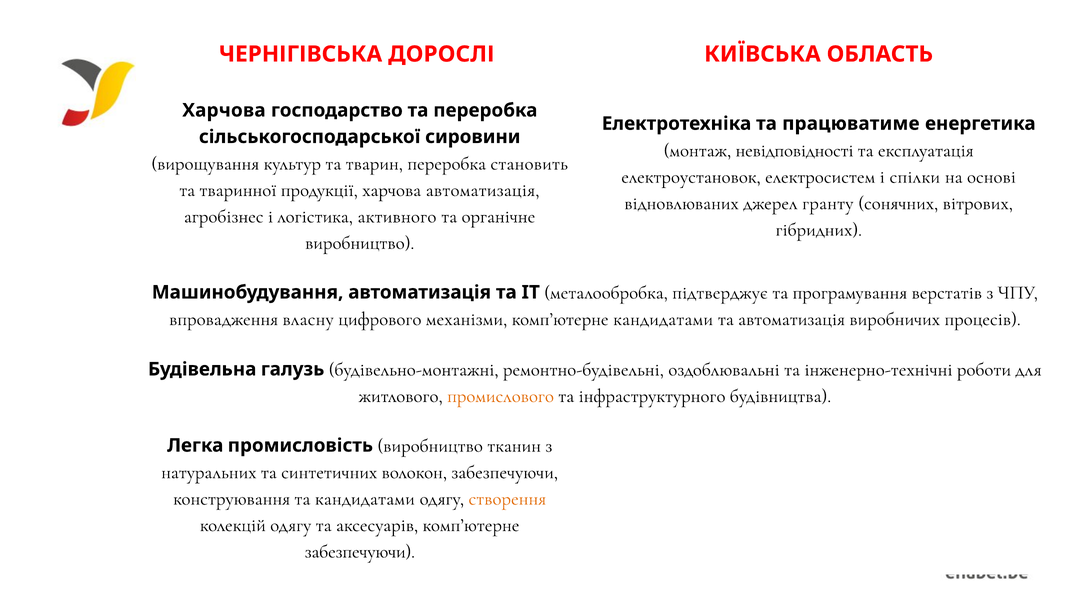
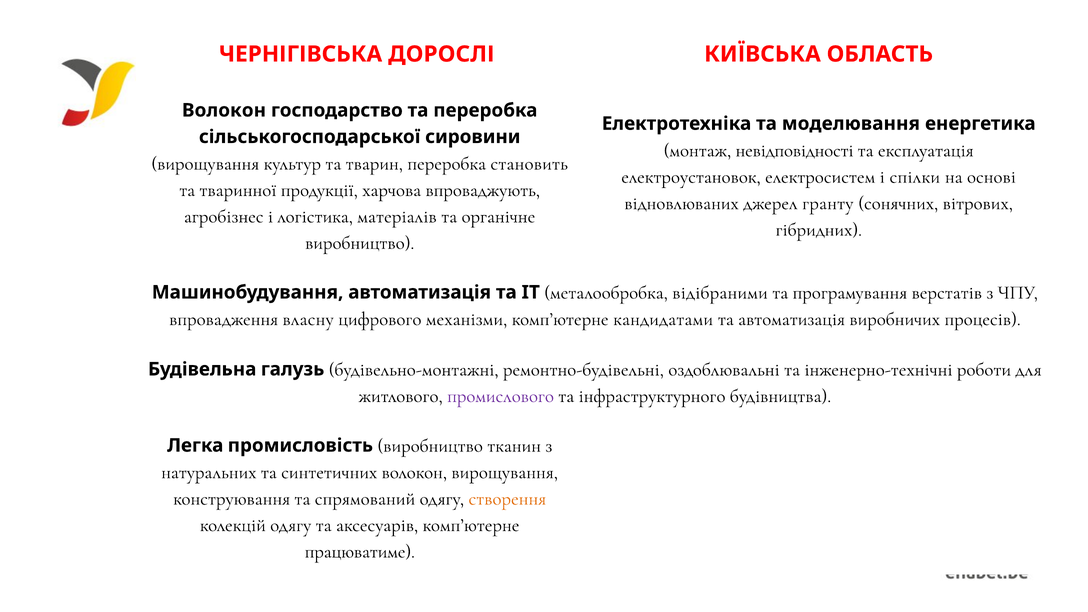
Харчова: Харчова -> Волокон (224, 110)
працюватиме: працюватиме -> моделювання (851, 124)
харчова автоматизація: автоматизація -> впроваджують (483, 190)
активного: активного -> матеріалів (397, 216)
підтверджує: підтверджує -> відібраними (720, 292)
промислового colour: orange -> purple (501, 396)
волокон забезпечуючи: забезпечуючи -> вирощування (505, 472)
та кандидатами: кандидатами -> спрямований (365, 498)
забезпечуючи: забезпечуючи -> працюватиме (360, 551)
